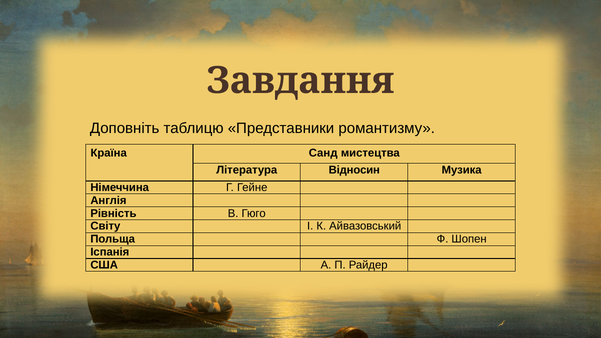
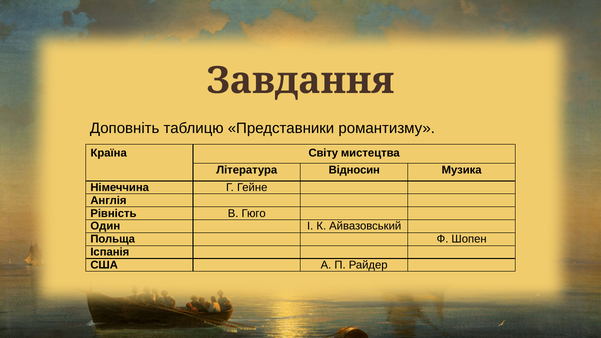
Санд: Санд -> Світу (323, 153)
Світу: Світу -> Один (105, 226)
